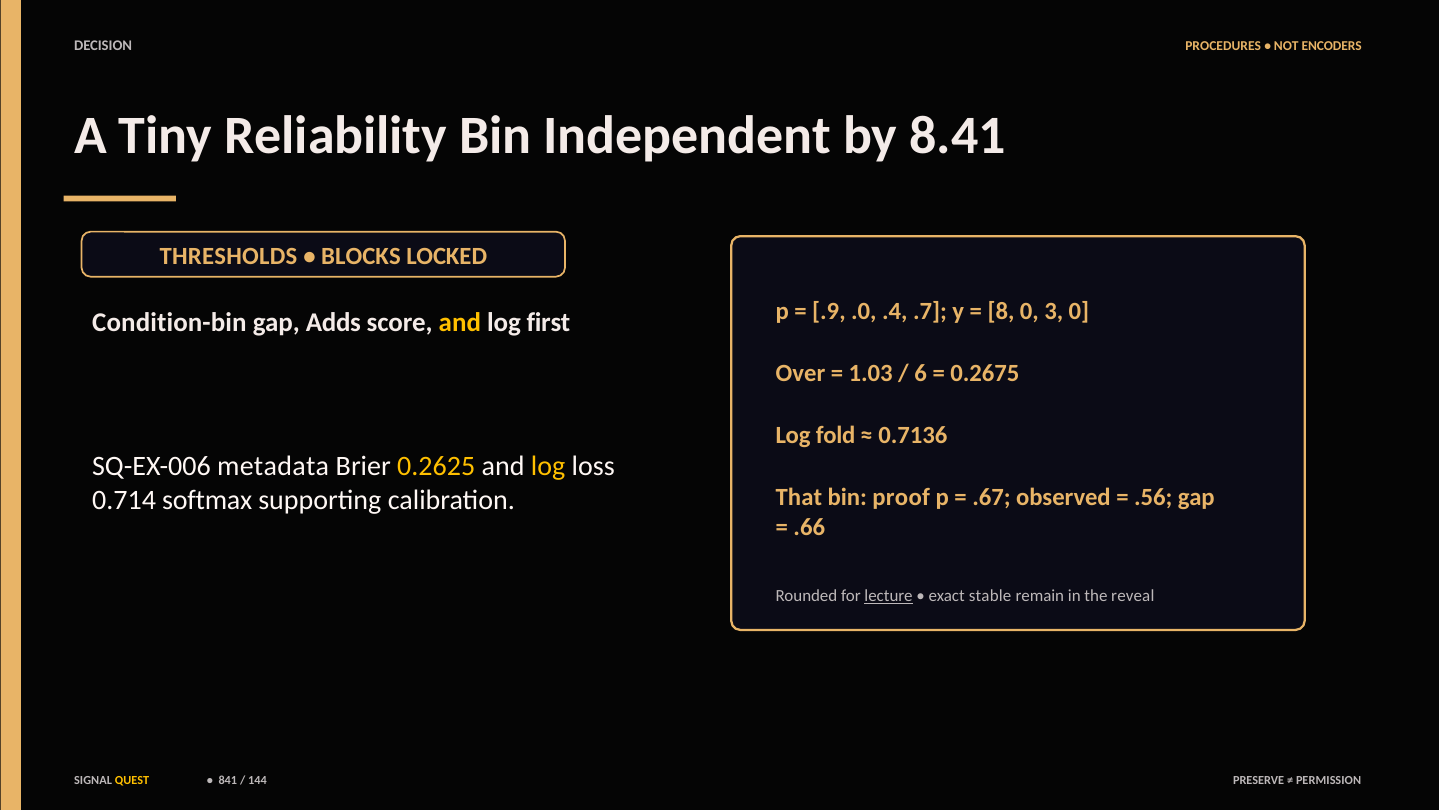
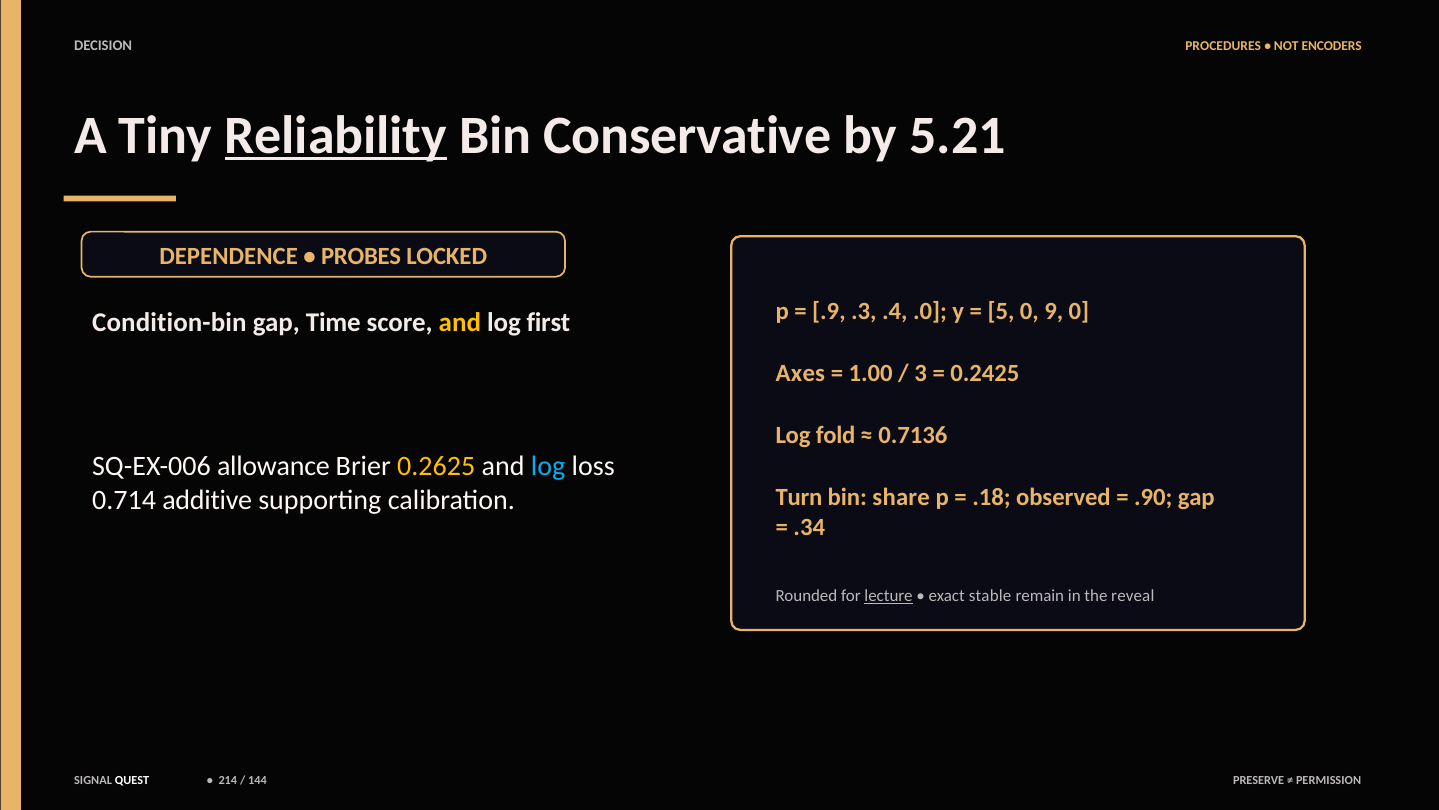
Reliability underline: none -> present (336, 135)
Independent: Independent -> Conservative (688, 135)
8.41: 8.41 -> 5.21 (958, 135)
THRESHOLDS: THRESHOLDS -> DEPENDENCE (229, 256)
BLOCKS: BLOCKS -> PROBES (361, 256)
.0: .0 -> .3 (864, 311)
.7: .7 -> .0 (930, 311)
8: 8 -> 5 (1001, 311)
3: 3 -> 9 (1054, 311)
Adds: Adds -> Time (333, 322)
Over: Over -> Axes (800, 373)
1.03: 1.03 -> 1.00 (871, 373)
6: 6 -> 3 (921, 373)
0.2675: 0.2675 -> 0.2425 (985, 373)
metadata: metadata -> allowance (273, 466)
log colour: yellow -> light blue (548, 466)
That: That -> Turn (799, 497)
proof: proof -> share (901, 497)
.67: .67 -> .18 (992, 497)
.56: .56 -> .90 (1153, 497)
softmax: softmax -> additive (207, 500)
.66: .66 -> .34 (809, 527)
QUEST colour: yellow -> white (132, 780)
841: 841 -> 214 (228, 780)
